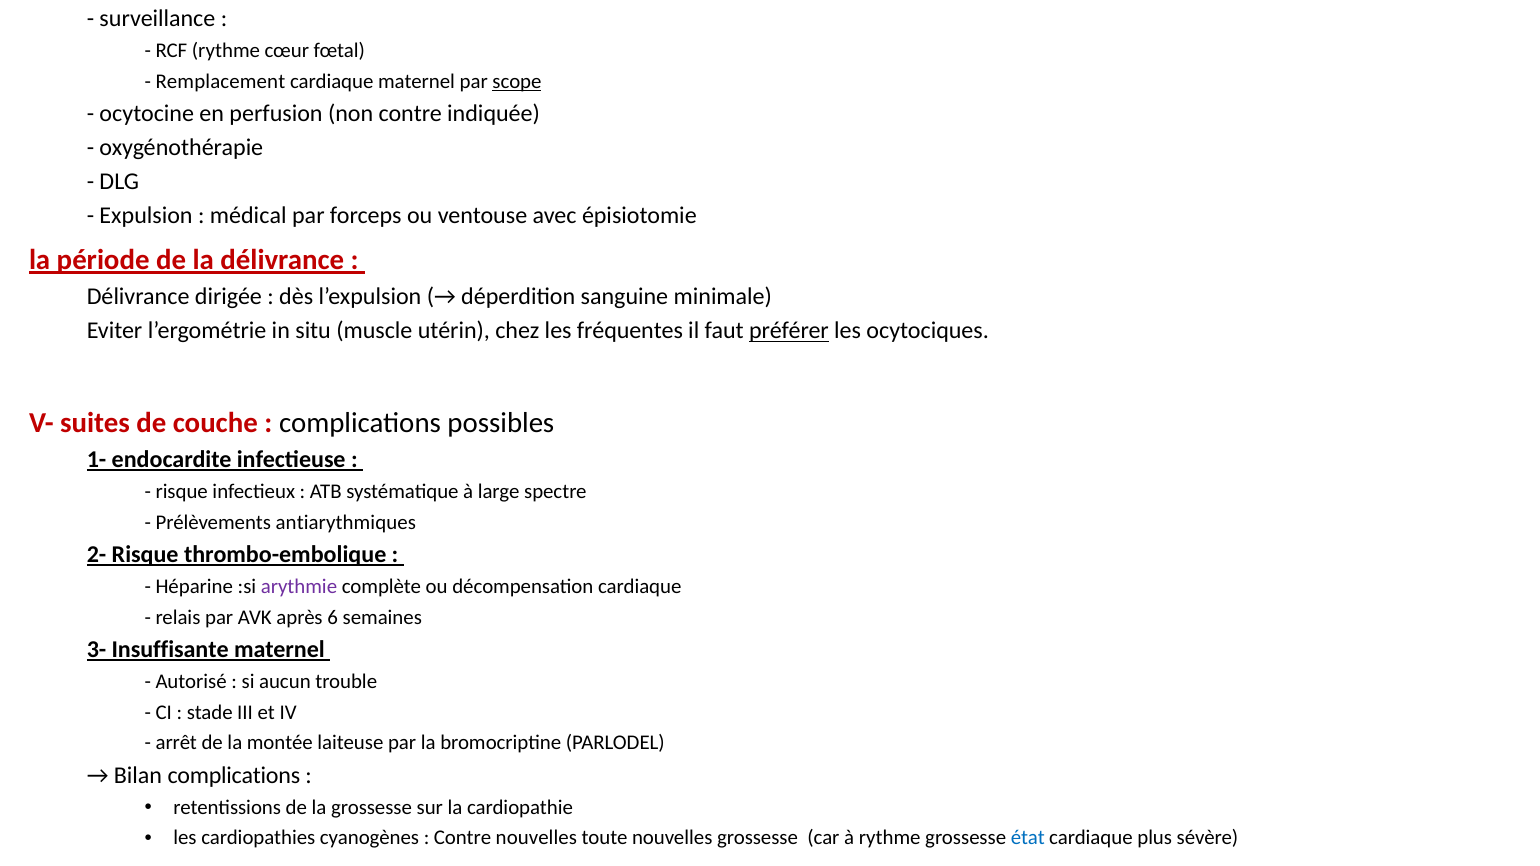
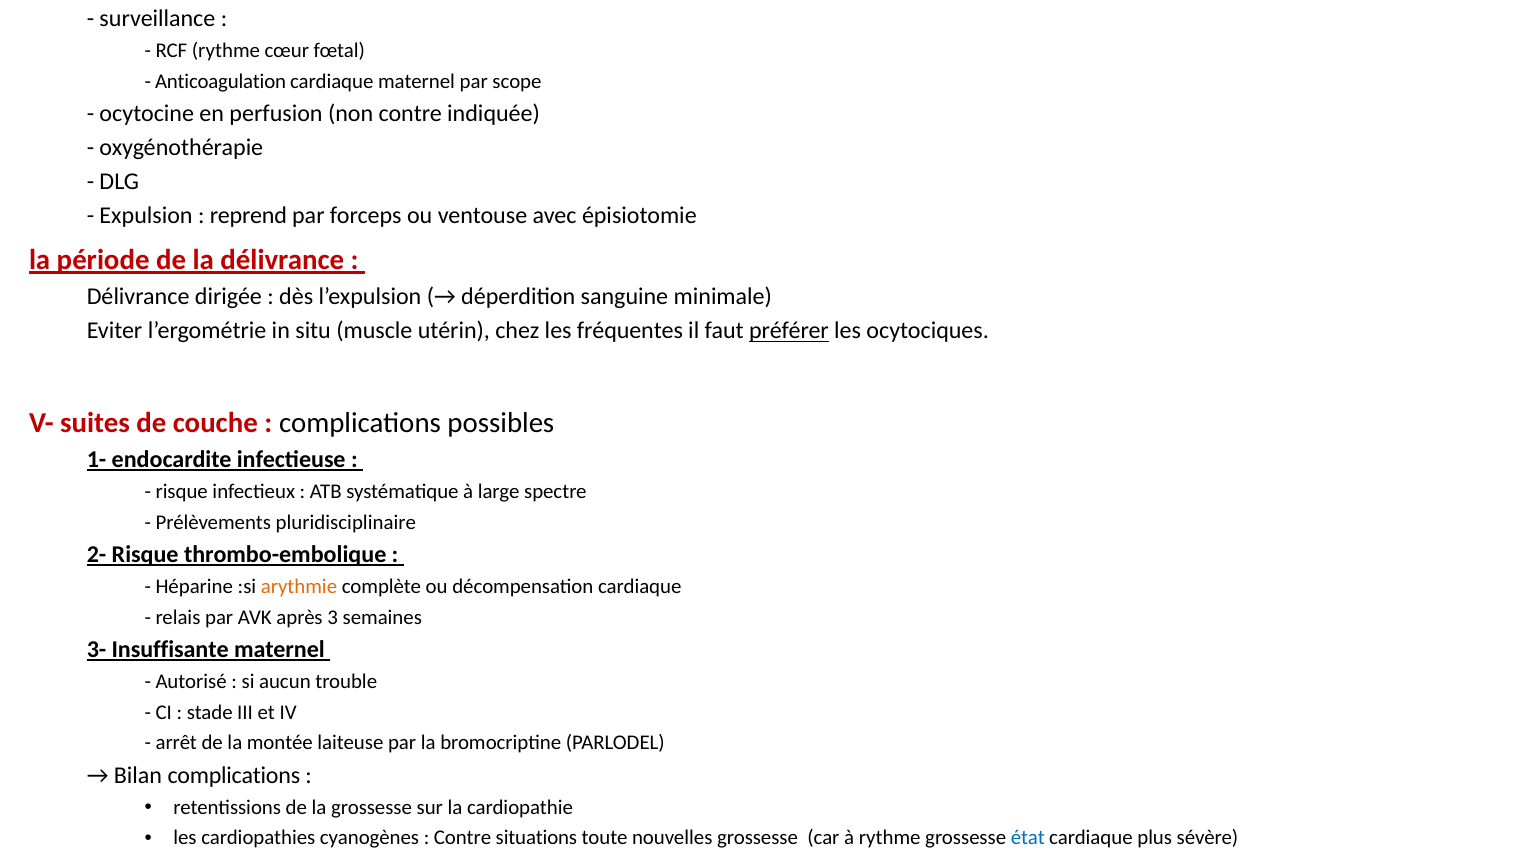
Remplacement: Remplacement -> Anticoagulation (221, 82)
scope underline: present -> none (517, 82)
médical: médical -> reprend (248, 216)
antiarythmiques: antiarythmiques -> pluridisciplinaire (346, 522)
arythmie colour: purple -> orange (299, 587)
6: 6 -> 3 (333, 618)
Contre nouvelles: nouvelles -> situations (536, 838)
